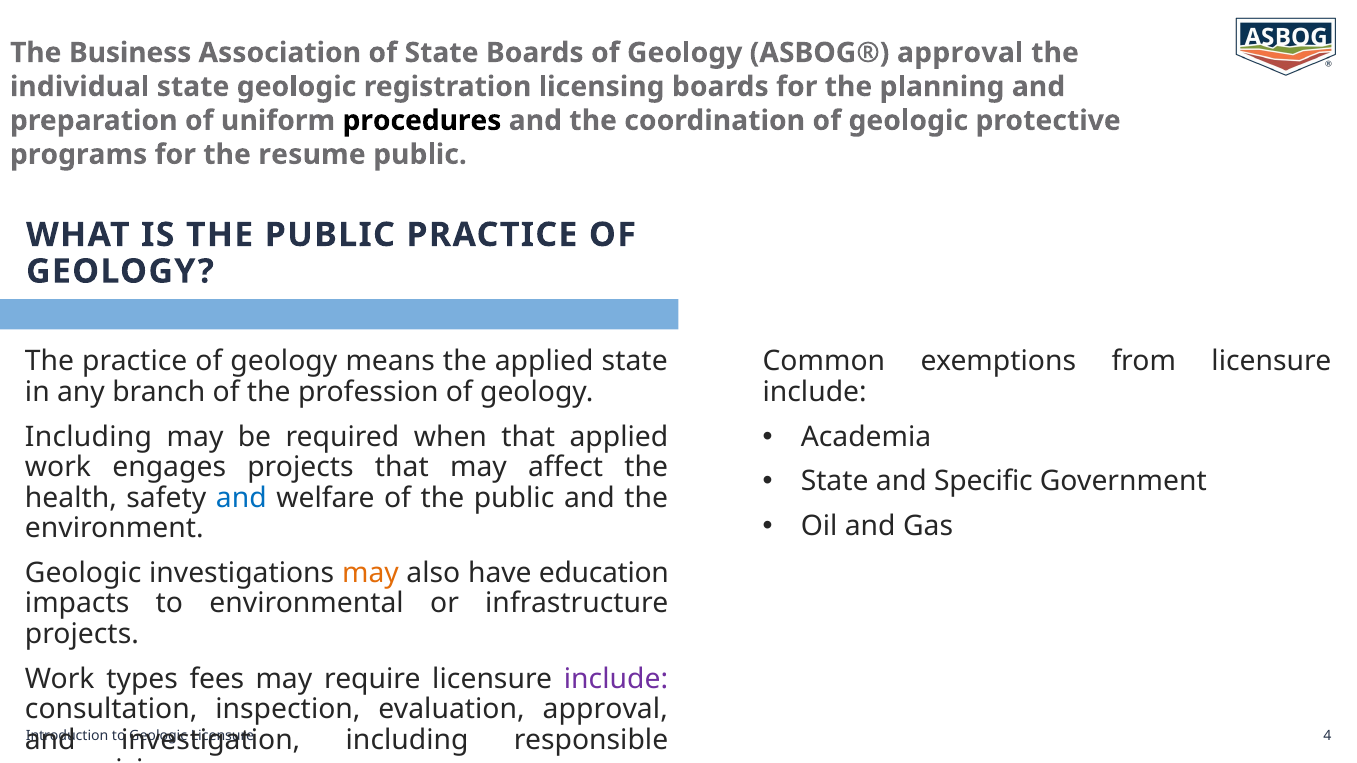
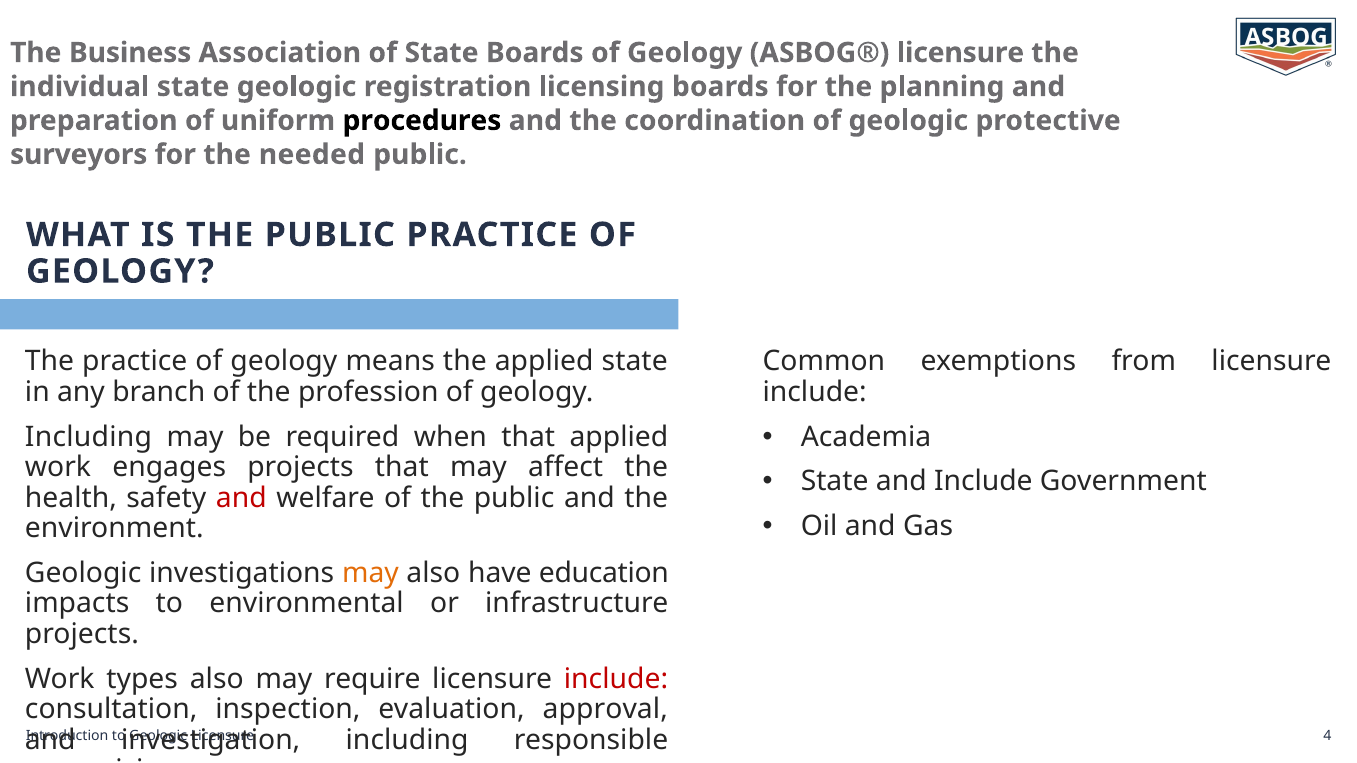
ASBOG® approval: approval -> licensure (960, 53)
programs: programs -> surveyors (79, 155)
resume: resume -> needed (312, 155)
and Specific: Specific -> Include (983, 482)
and colour: blue -> red (241, 498)
types fees: fees -> also (217, 679)
include colour: purple -> red (616, 679)
